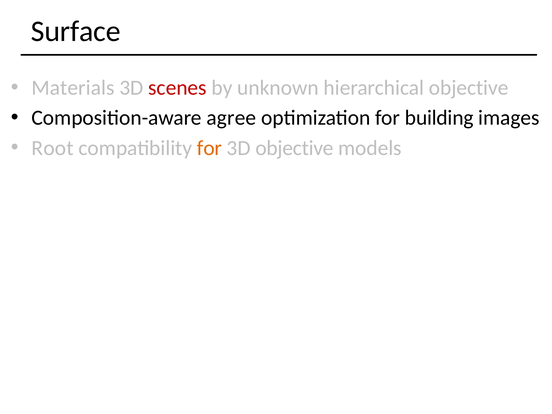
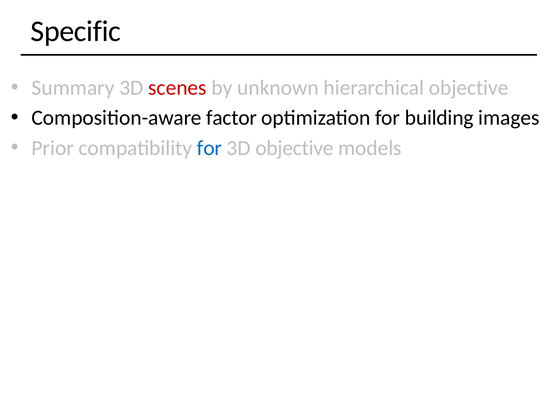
Surface: Surface -> Specific (76, 31)
Materials: Materials -> Summary (73, 88)
agree: agree -> factor (232, 118)
Root: Root -> Prior (53, 148)
for colour: orange -> blue (209, 148)
